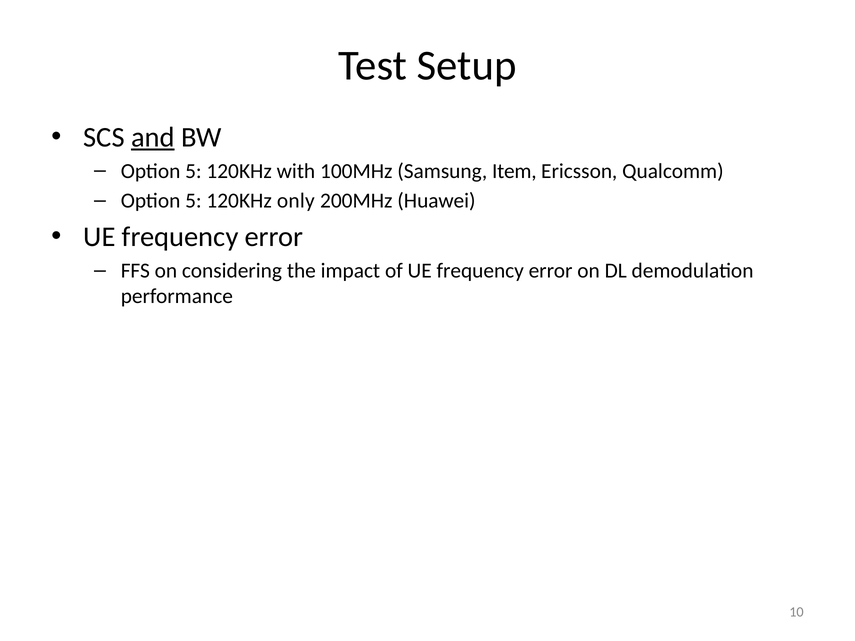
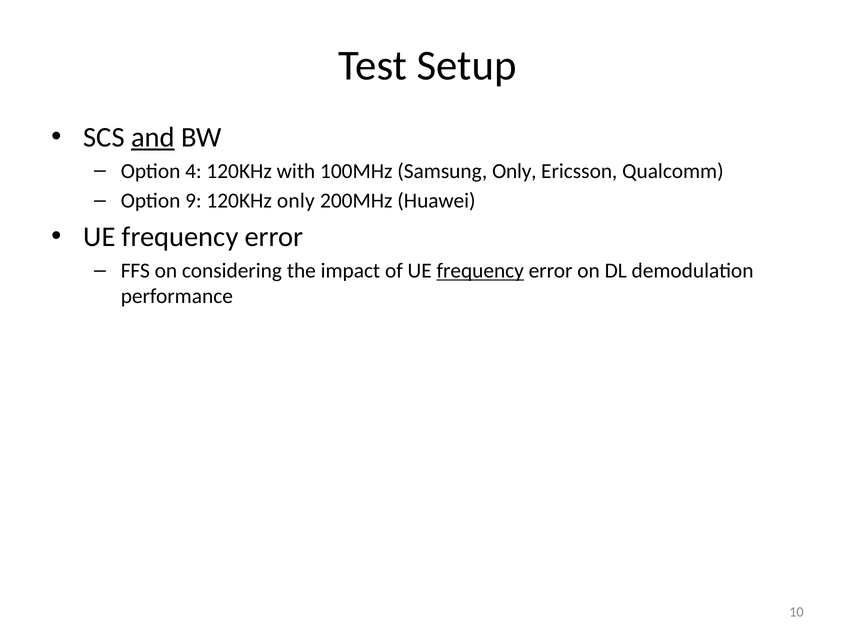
5: 5 -> 4 (193, 171)
Samsung Item: Item -> Only (514, 171)
5: 5 -> 9 (193, 201)
frequency underline: none -> present (480, 271)
